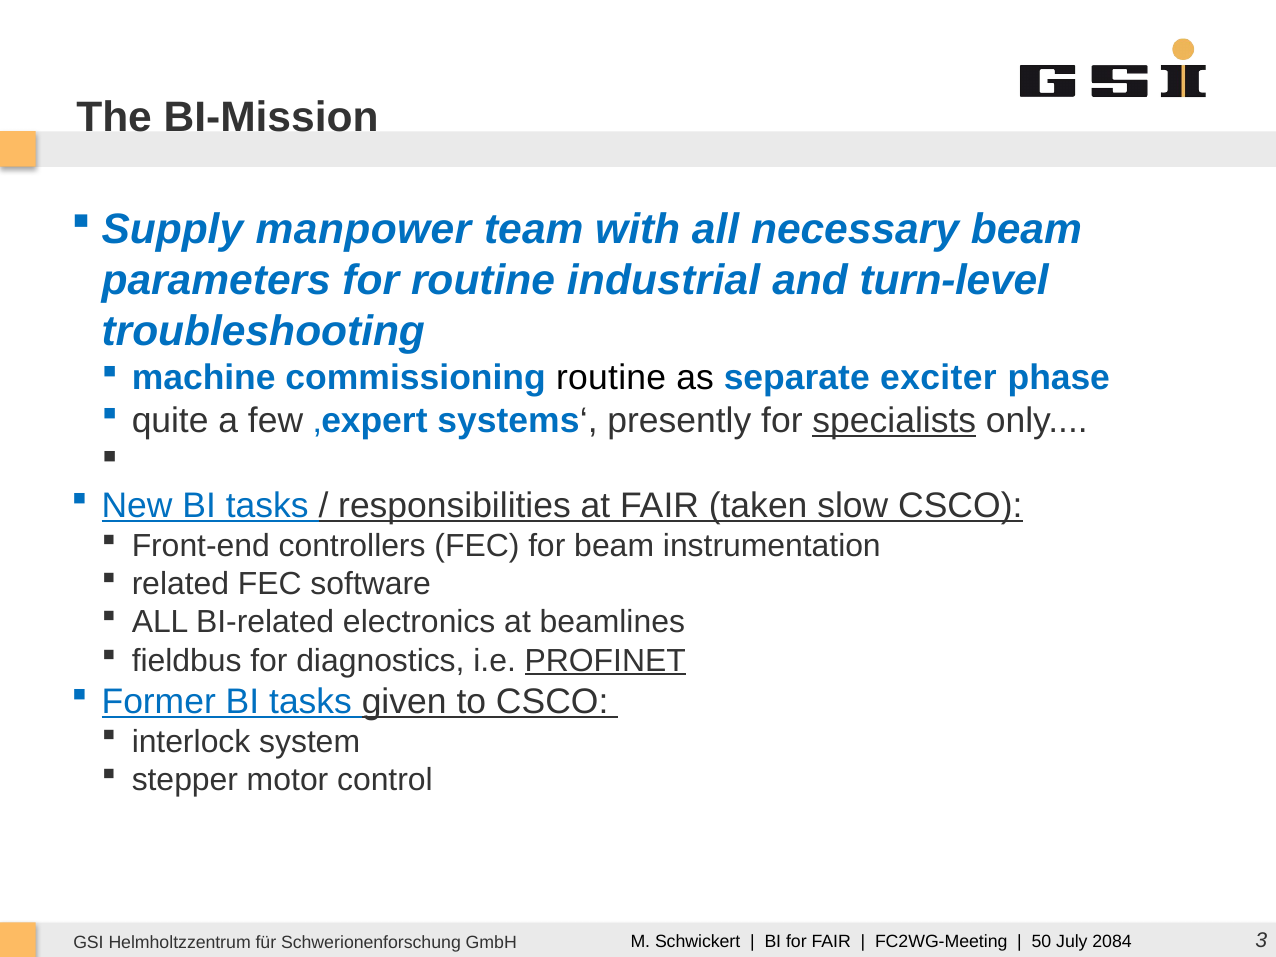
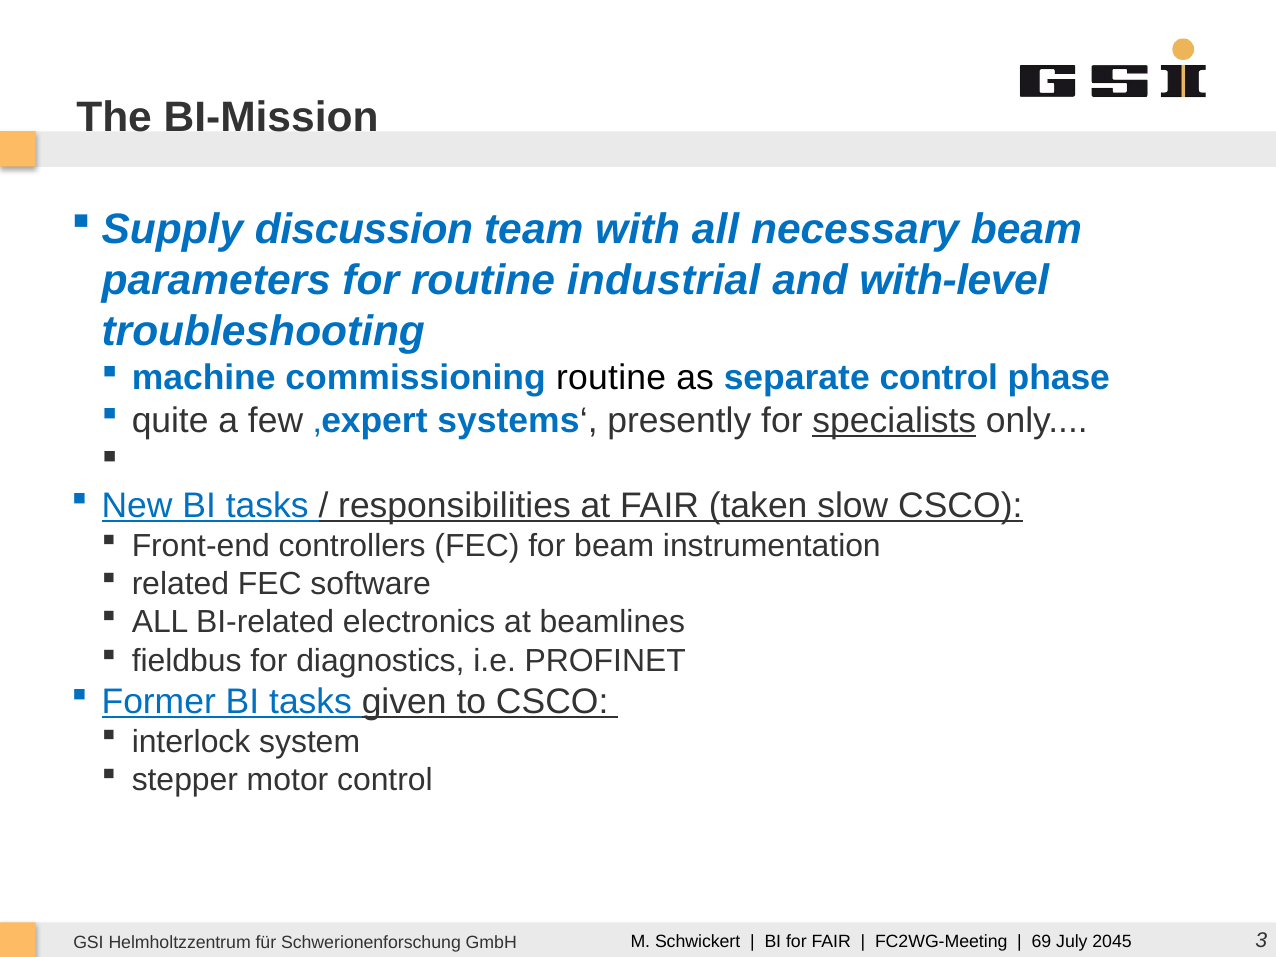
manpower: manpower -> discussion (364, 230)
turn-level: turn-level -> with-level (954, 281)
separate exciter: exciter -> control (939, 378)
PROFINET underline: present -> none (605, 661)
50: 50 -> 69 (1041, 942)
2084: 2084 -> 2045 (1112, 942)
